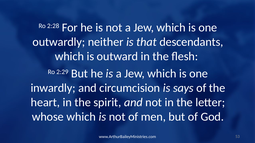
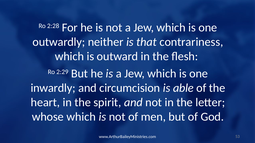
descendants: descendants -> contrariness (191, 42)
says: says -> able (183, 88)
